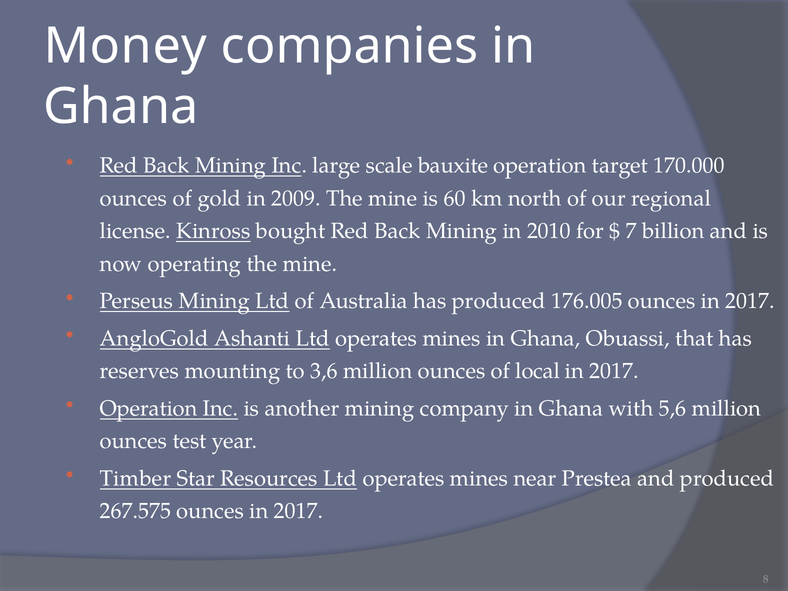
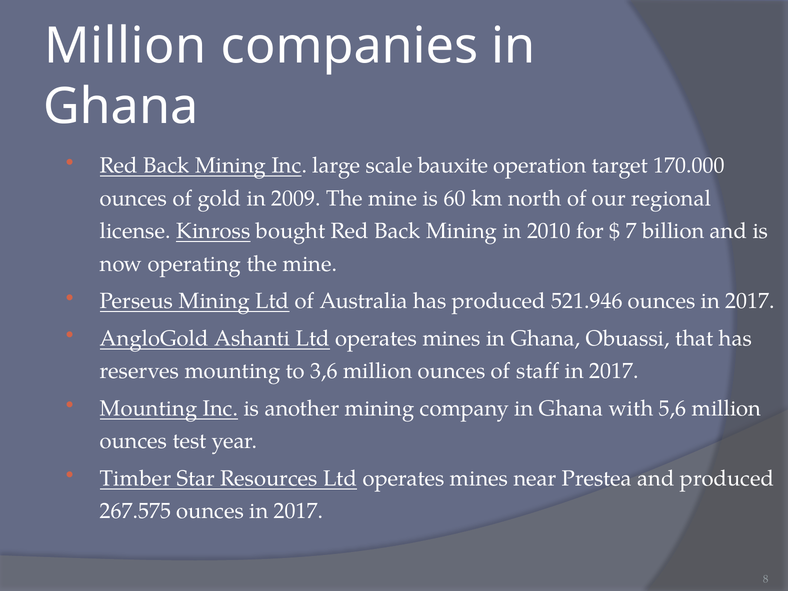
Money: Money -> Million (125, 46)
176.005: 176.005 -> 521.946 (587, 301)
local: local -> staff (537, 371)
Operation: Operation -> Mounting (149, 408)
